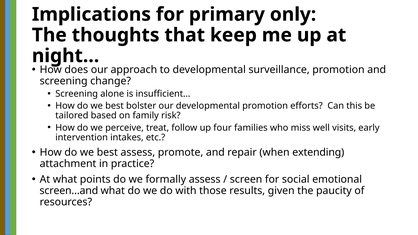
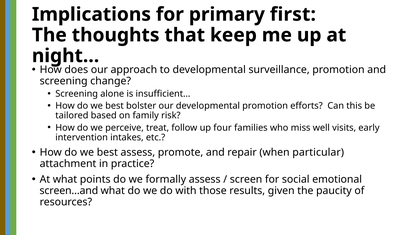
only: only -> first (293, 14)
extending: extending -> particular (318, 153)
